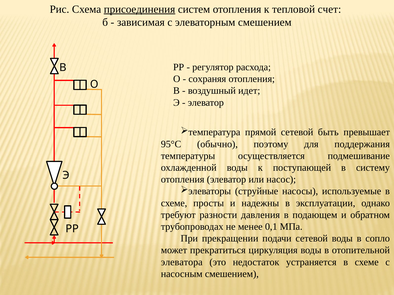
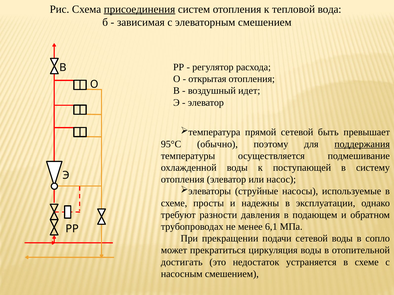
счет: счет -> вода (330, 9)
сохраняя: сохраняя -> открытая (207, 79)
поддержания underline: none -> present (362, 144)
0,1: 0,1 -> 6,1 (271, 227)
элеватора: элеватора -> достигать (182, 262)
